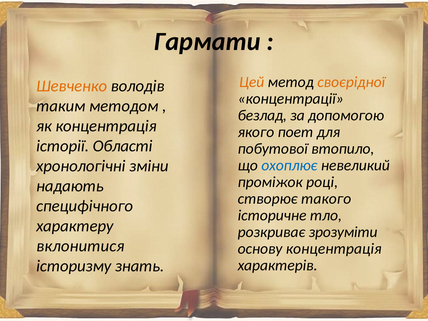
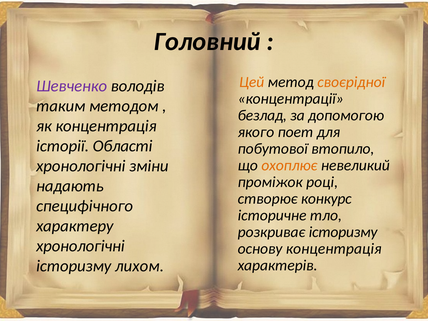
Гармати: Гармати -> Головний (207, 41)
Шевченко colour: orange -> purple (72, 86)
охоплює colour: blue -> orange (289, 165)
такого: такого -> конкурс (326, 199)
розкриває зрозуміти: зрозуміти -> історизму (343, 232)
вклонитися: вклонитися -> хронологічні (80, 246)
знать: знать -> лихом (139, 266)
